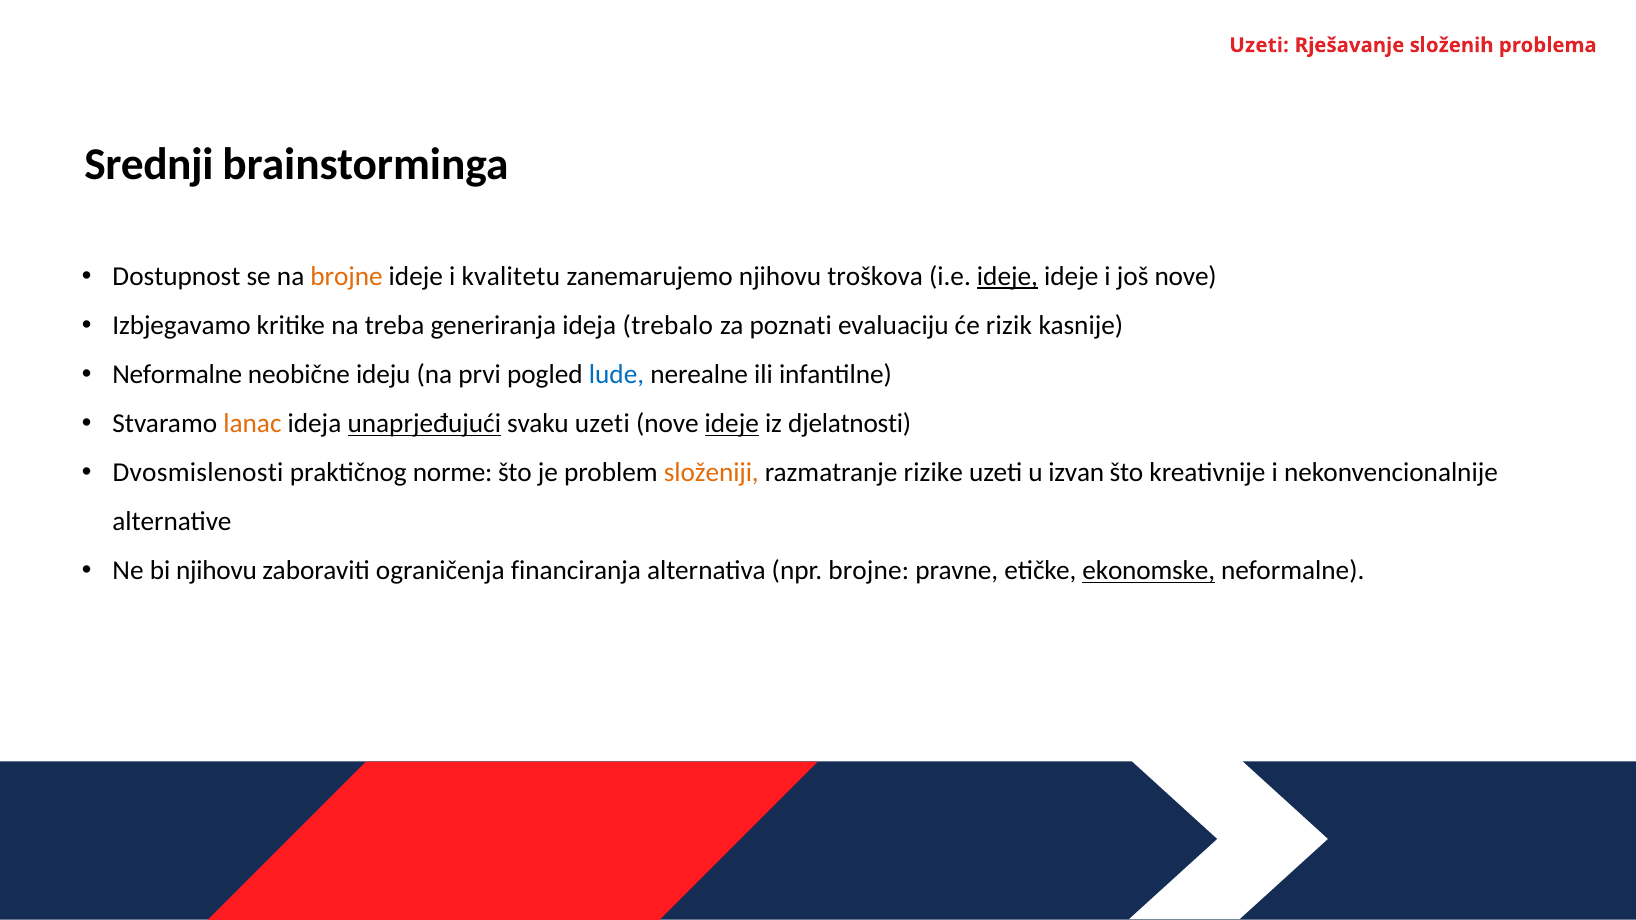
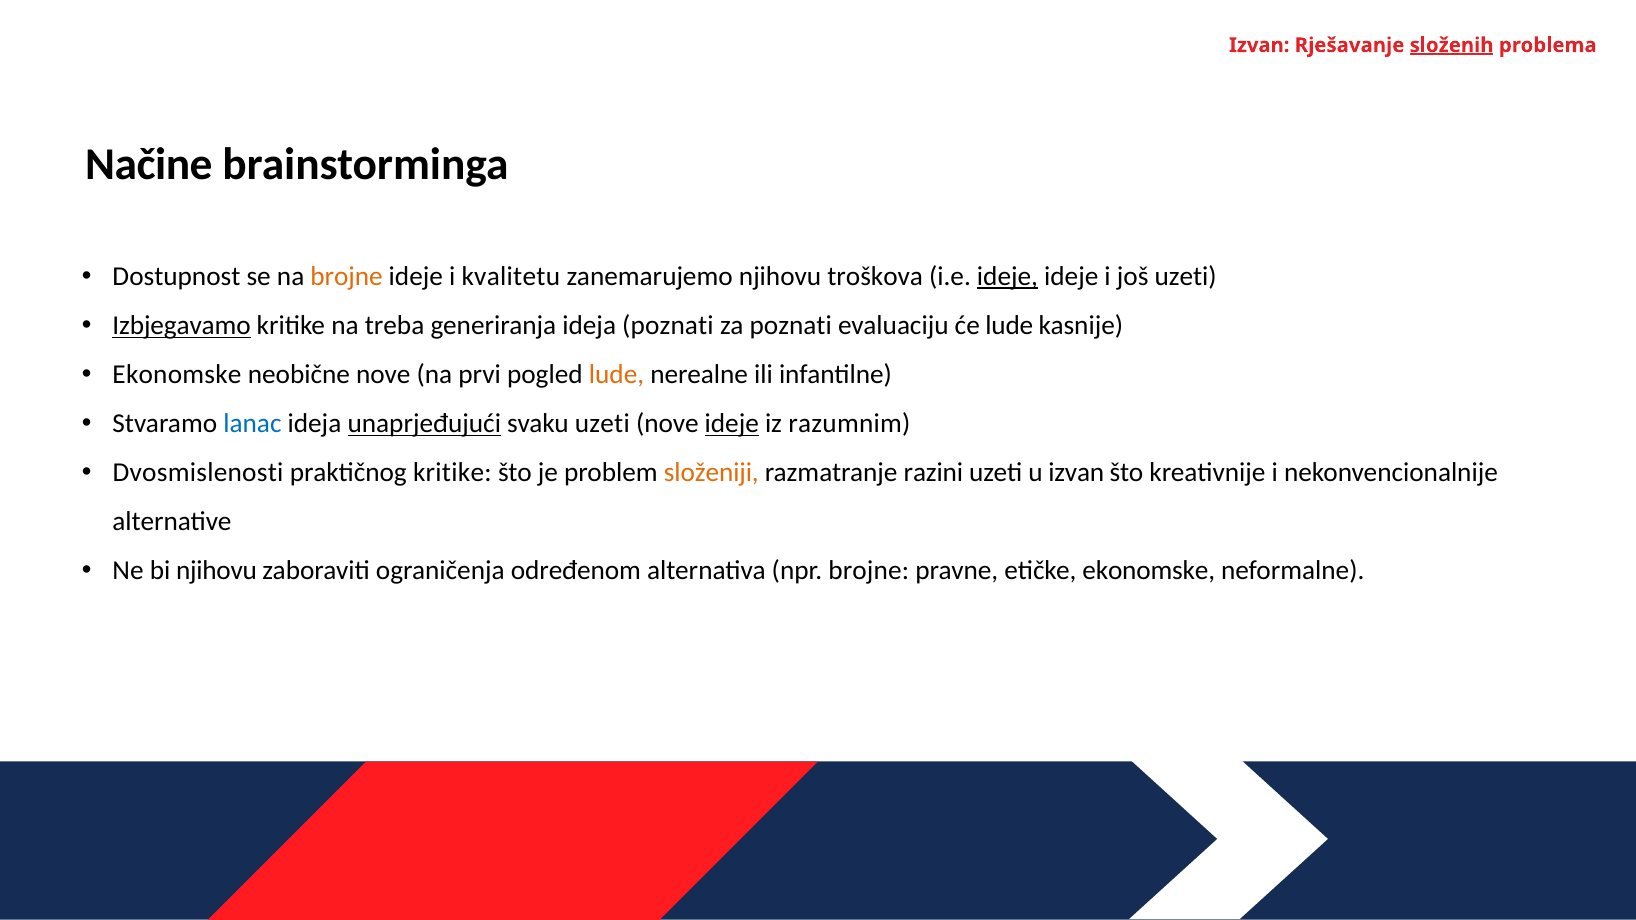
Uzeti: Uzeti -> Izvan (1259, 45)
složenih underline: none -> present (1452, 45)
Srednji: Srednji -> Načine (149, 165)
još nove: nove -> uzeti (1186, 277)
Izbjegavamo underline: none -> present (182, 326)
ideja trebalo: trebalo -> poznati (668, 326)
će rizik: rizik -> lude (1009, 326)
Neformalne: Neformalne -> Ekonomske (177, 375)
neobične ideju: ideju -> nove (383, 375)
lude colour: blue -> orange (616, 375)
lanac colour: orange -> blue (252, 424)
djelatnosti: djelatnosti -> razumnim (849, 424)
praktičnog norme: norme -> kritike (452, 473)
rizike: rizike -> razini (933, 473)
financiranja: financiranja -> određenom (576, 571)
ekonomske underline: present -> none (1149, 571)
